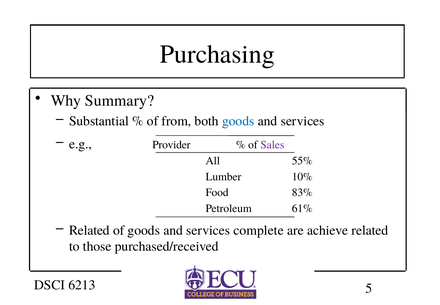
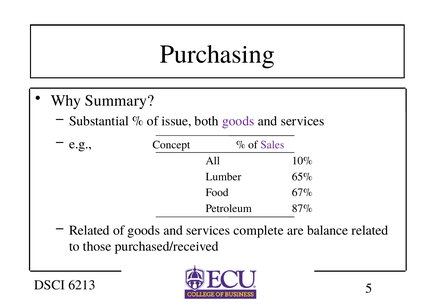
from: from -> issue (177, 121)
goods colour: blue -> purple (238, 121)
Provider: Provider -> Concept (171, 144)
55%: 55% -> 10% (302, 161)
10%: 10% -> 65% (302, 177)
83%: 83% -> 67% (302, 192)
61%: 61% -> 87% (302, 208)
achieve: achieve -> balance (328, 230)
